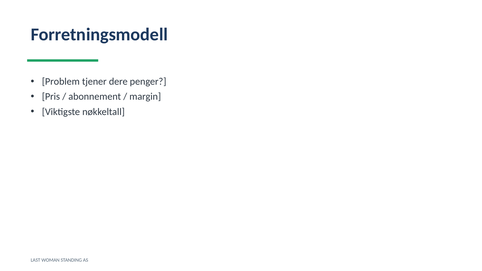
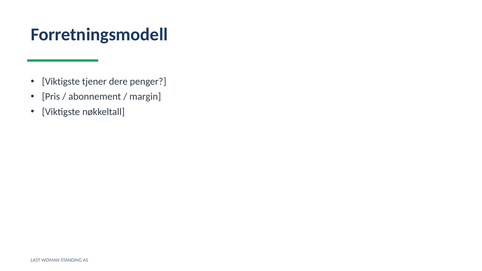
Problem: Problem -> Viktigste (61, 82)
